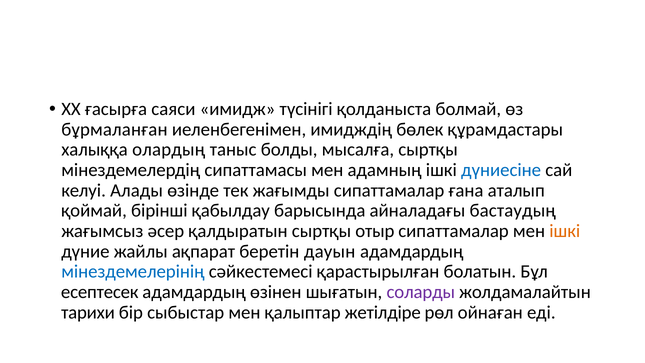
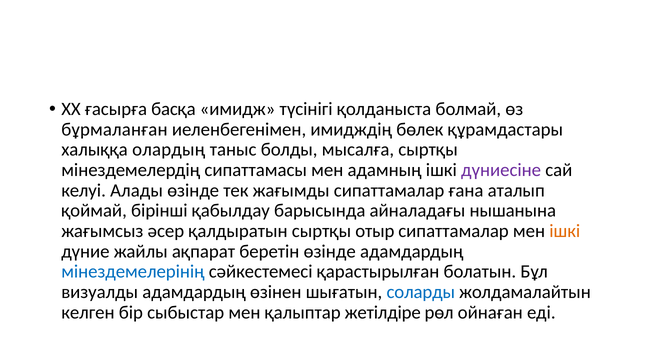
саяси: саяси -> басқа (173, 109)
дүниесіне colour: blue -> purple (501, 170)
бастаудың: бастаудың -> нышанына (513, 211)
беретін дауын: дауын -> өзінде (330, 251)
есептесек: есептесек -> визуалды (100, 292)
соларды colour: purple -> blue (421, 292)
тарихи: тарихи -> келген (88, 312)
